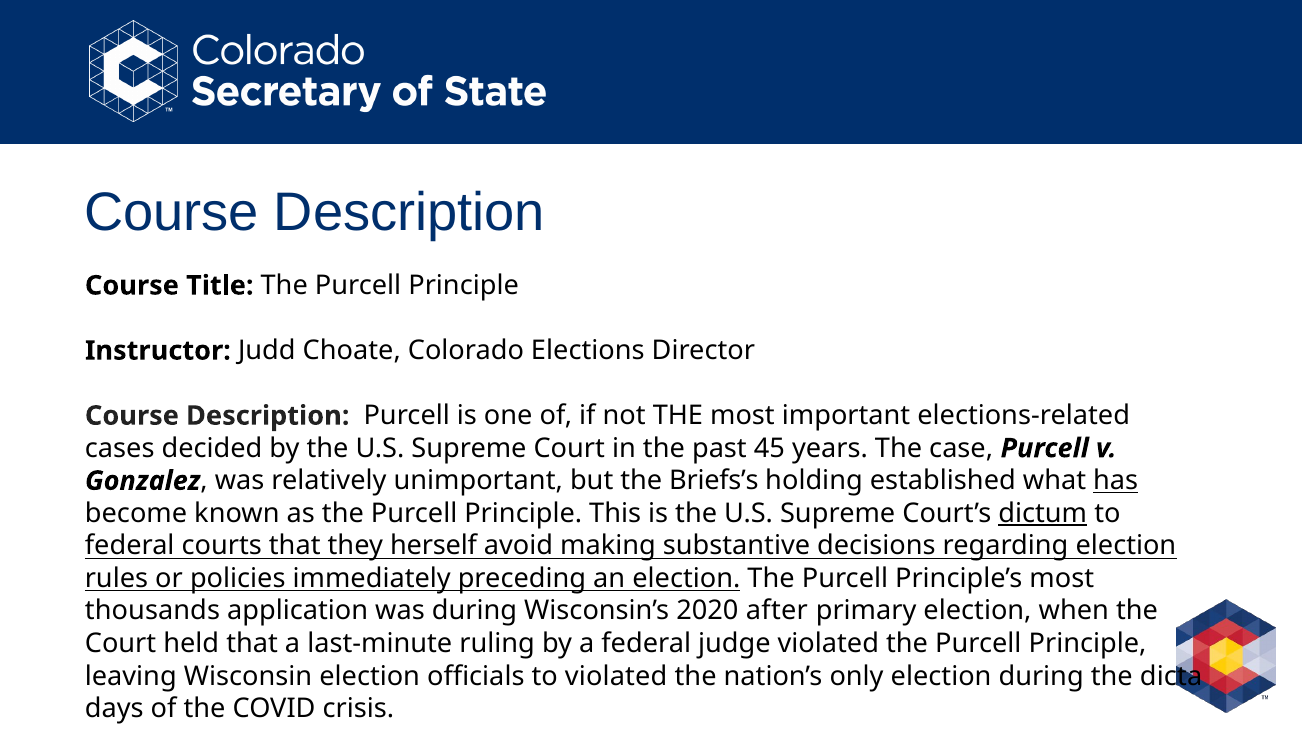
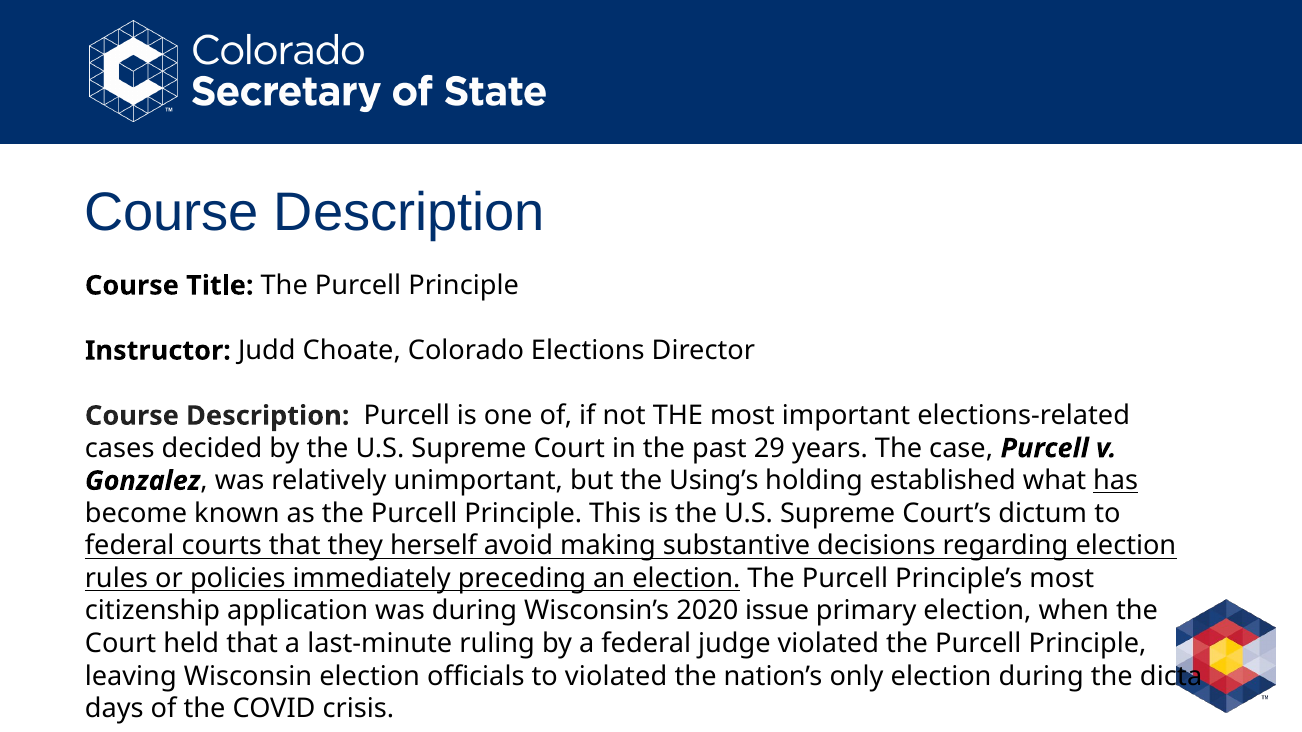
45: 45 -> 29 (769, 449)
Briefs’s: Briefs’s -> Using’s (714, 481)
dictum underline: present -> none (1043, 514)
thousands: thousands -> citizenship (153, 611)
after: after -> issue (777, 611)
